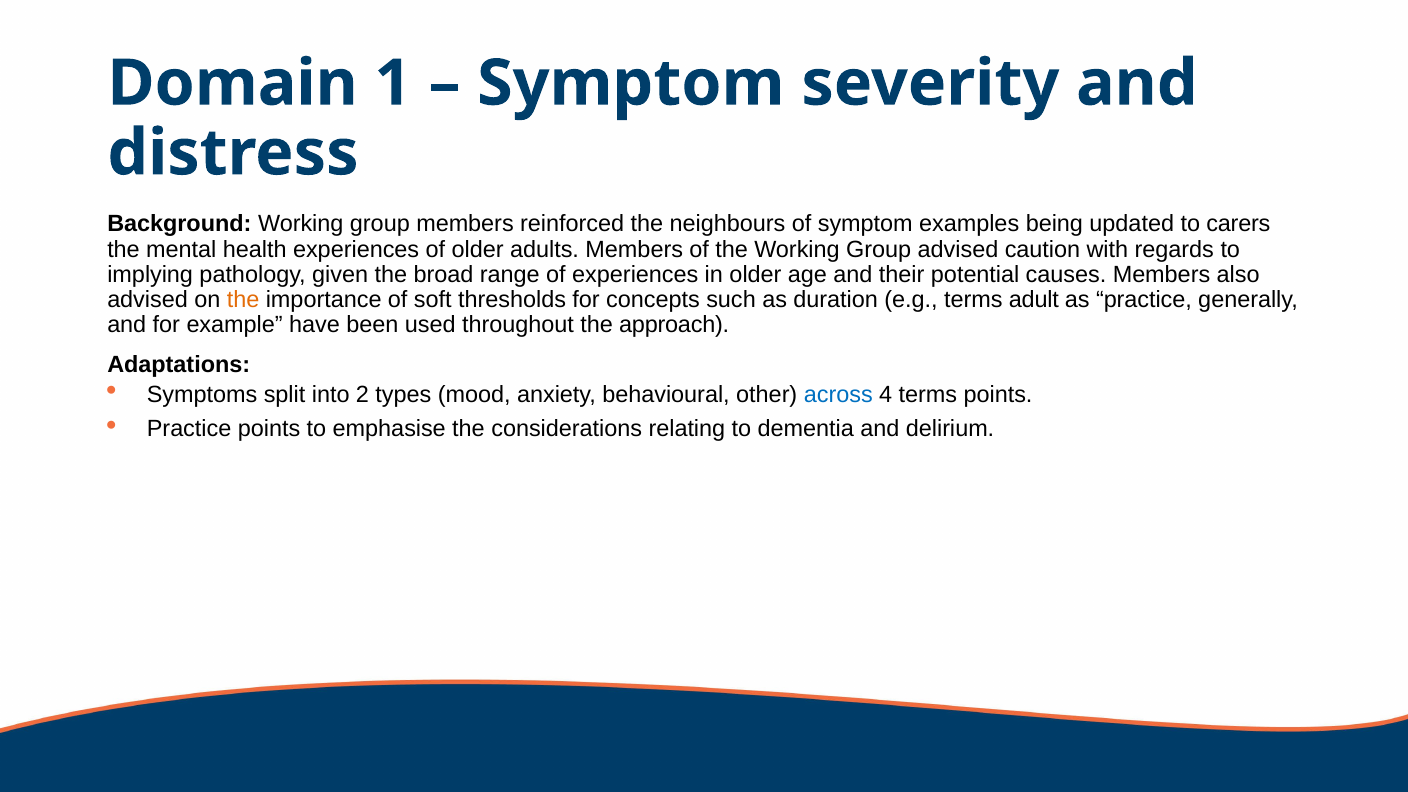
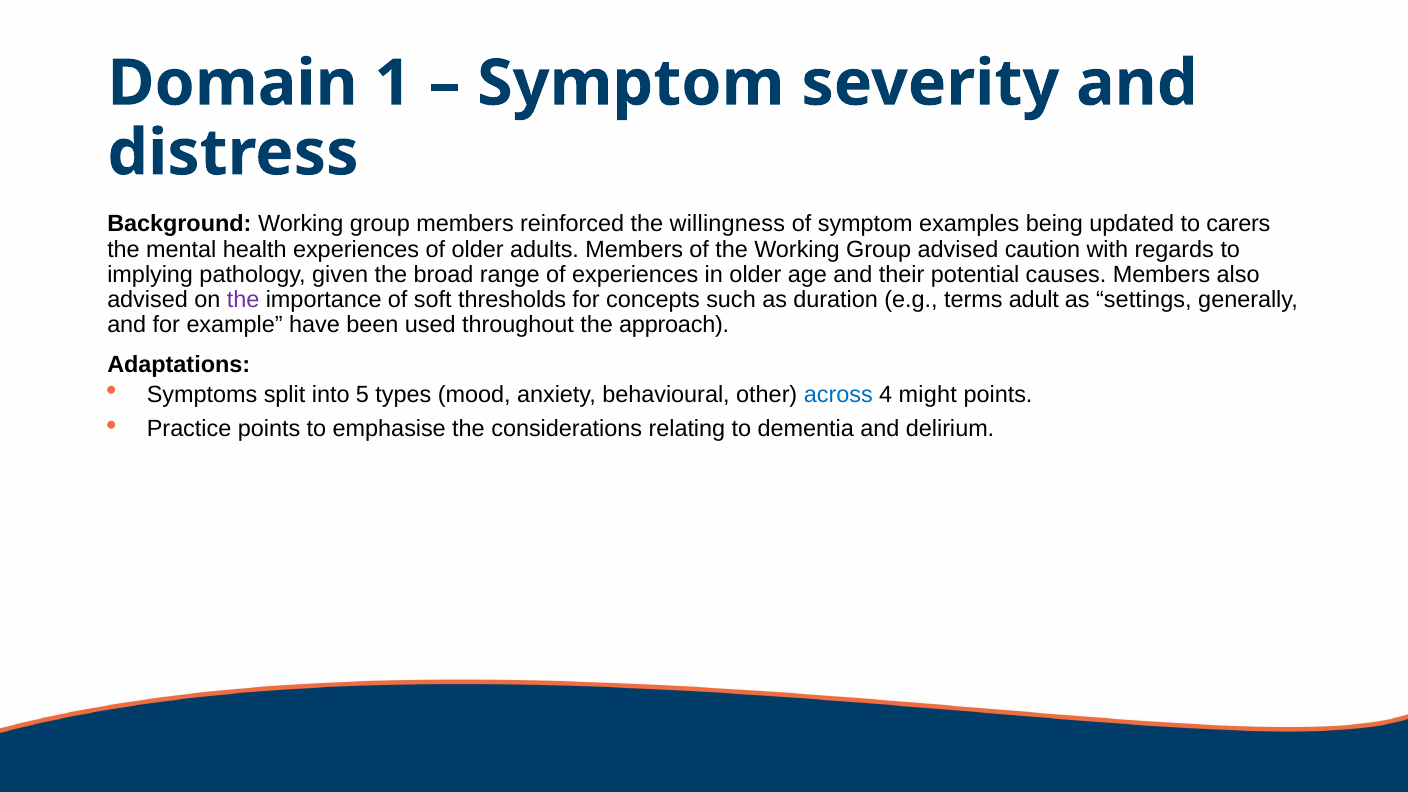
neighbours: neighbours -> willingness (727, 224)
the colour: orange -> purple (243, 300)
as practice: practice -> settings (1144, 300)
2: 2 -> 5 (362, 395)
4 terms: terms -> might (928, 395)
